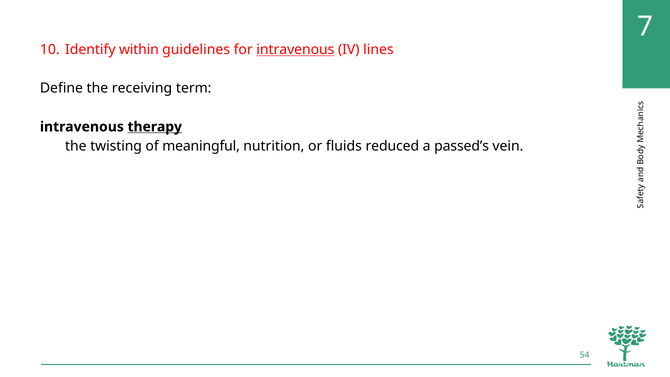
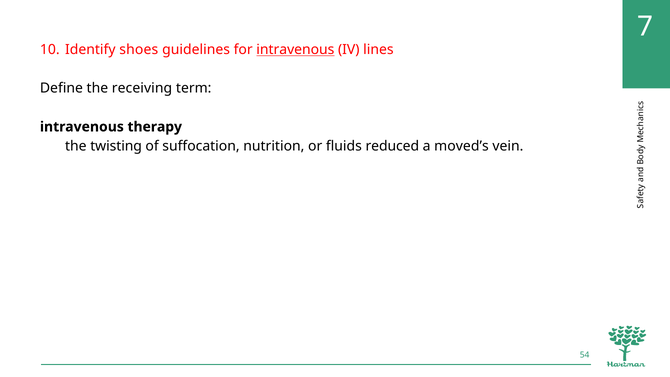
within: within -> shoes (139, 50)
therapy underline: present -> none (155, 127)
meaningful: meaningful -> suffocation (201, 146)
passed’s: passed’s -> moved’s (461, 146)
